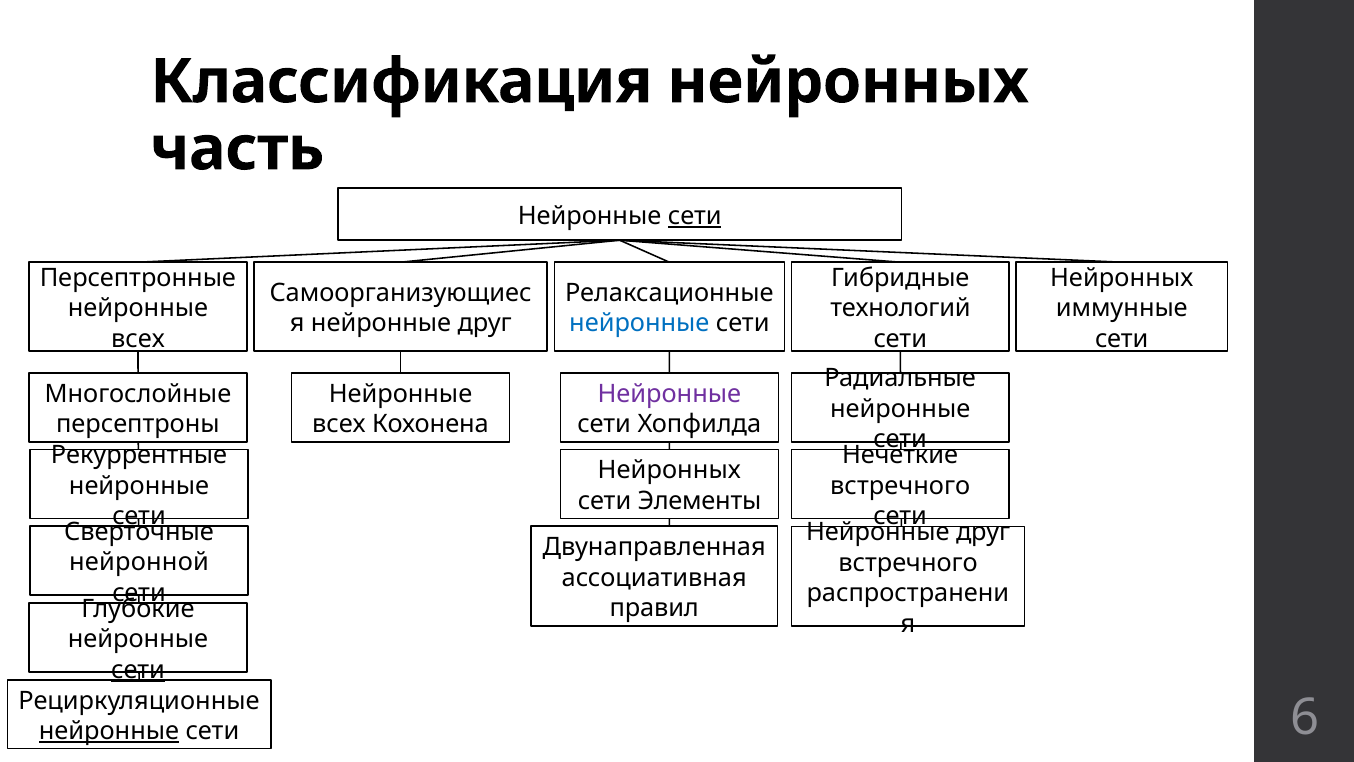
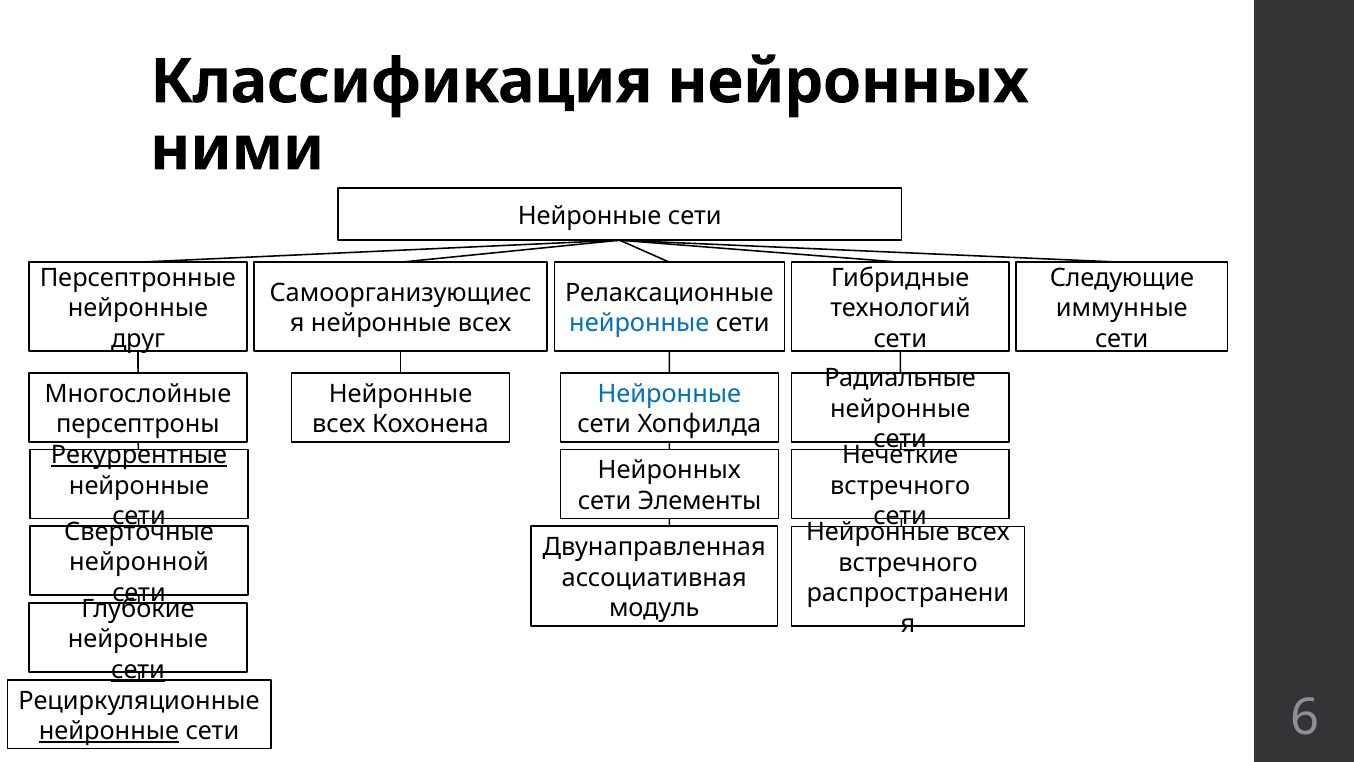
часть: часть -> ними (237, 149)
сети underline: present -> none (695, 216)
Нейронных: Нейронных -> Следующие (1122, 278)
друг: друг -> всех (485, 323)
всех: всех -> друг (138, 339)
Нейронные colour: purple -> blue (669, 394)
Рекуррентные underline: none -> present (139, 455)
друг: друг -> всех (983, 532)
правил: правил -> модуль (654, 608)
